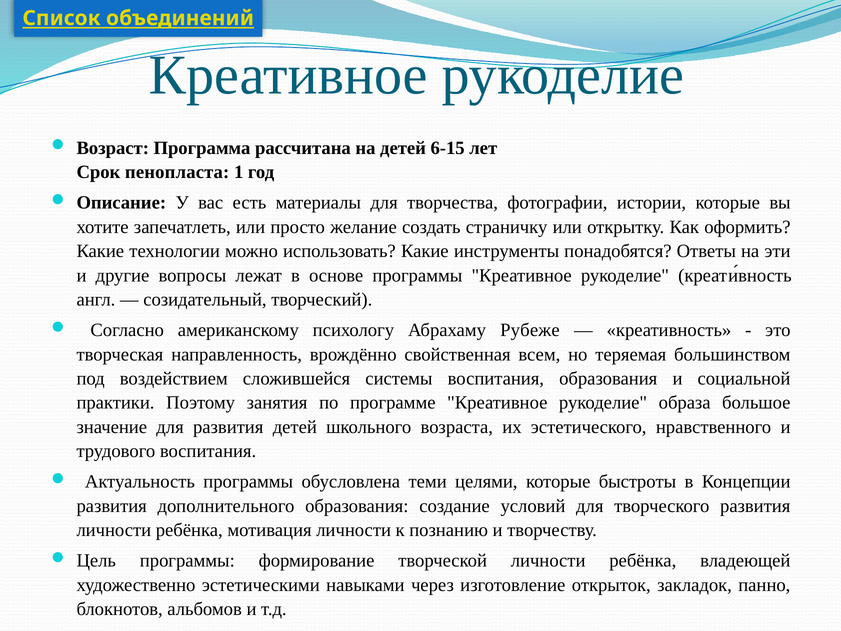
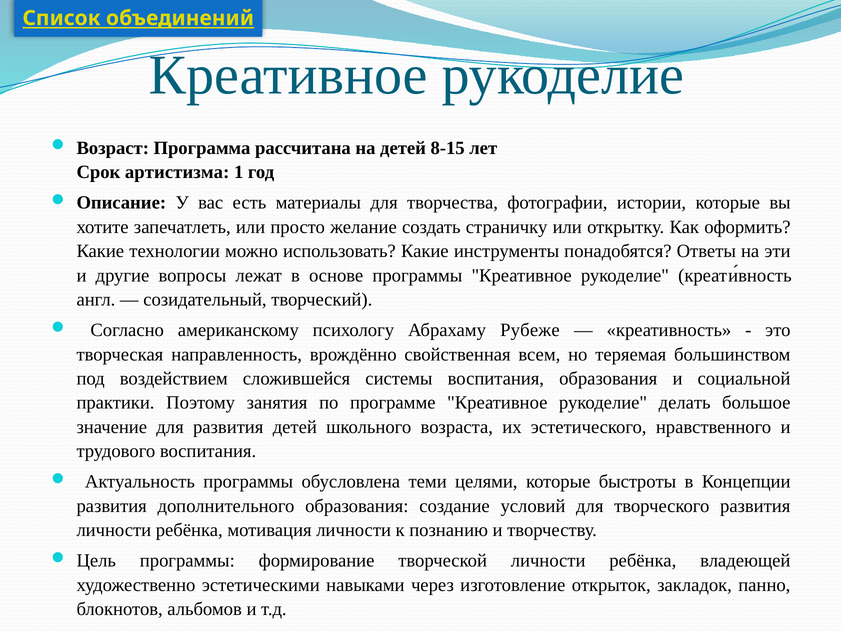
6-15: 6-15 -> 8-15 (448, 148)
пенопласта: пенопласта -> артистизма (177, 172)
образа: образа -> делать (685, 403)
